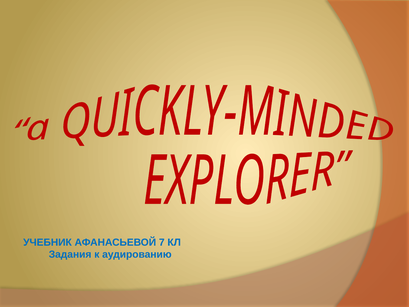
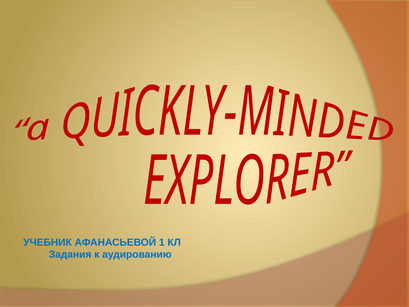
7: 7 -> 1 (162, 242)
